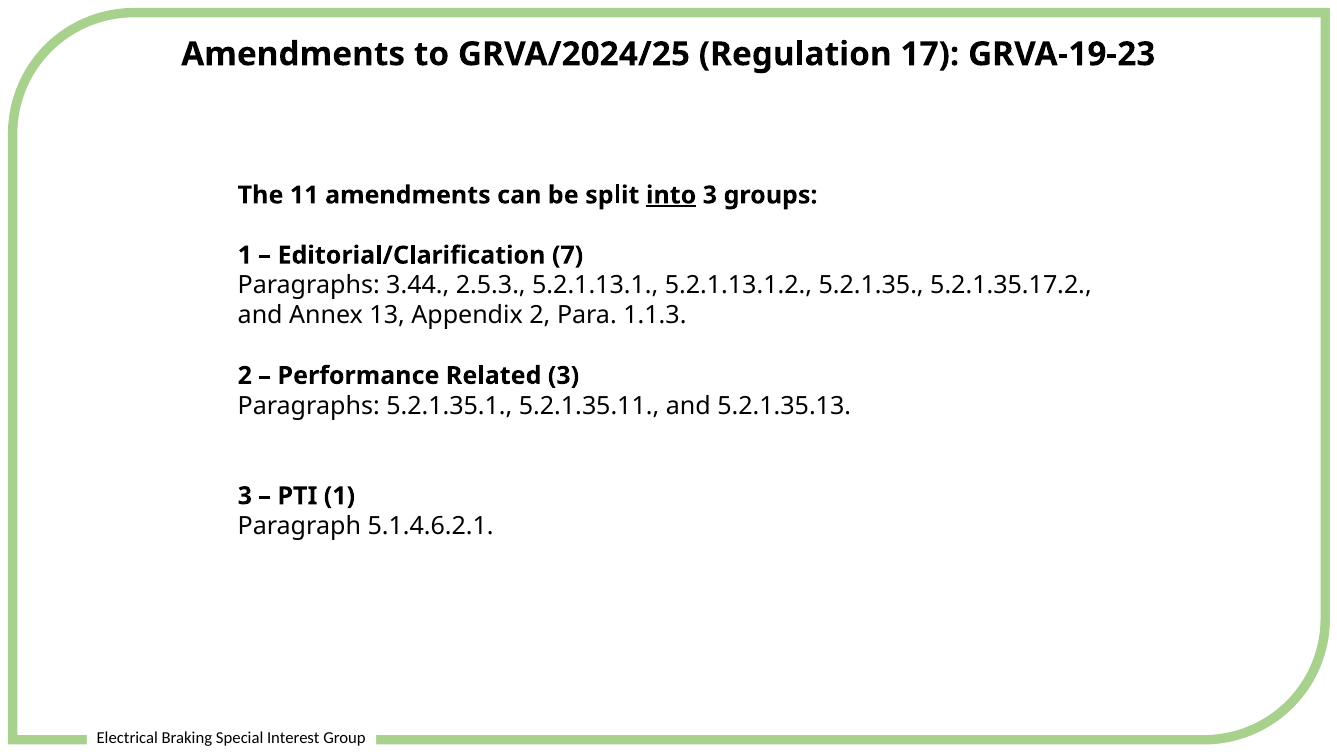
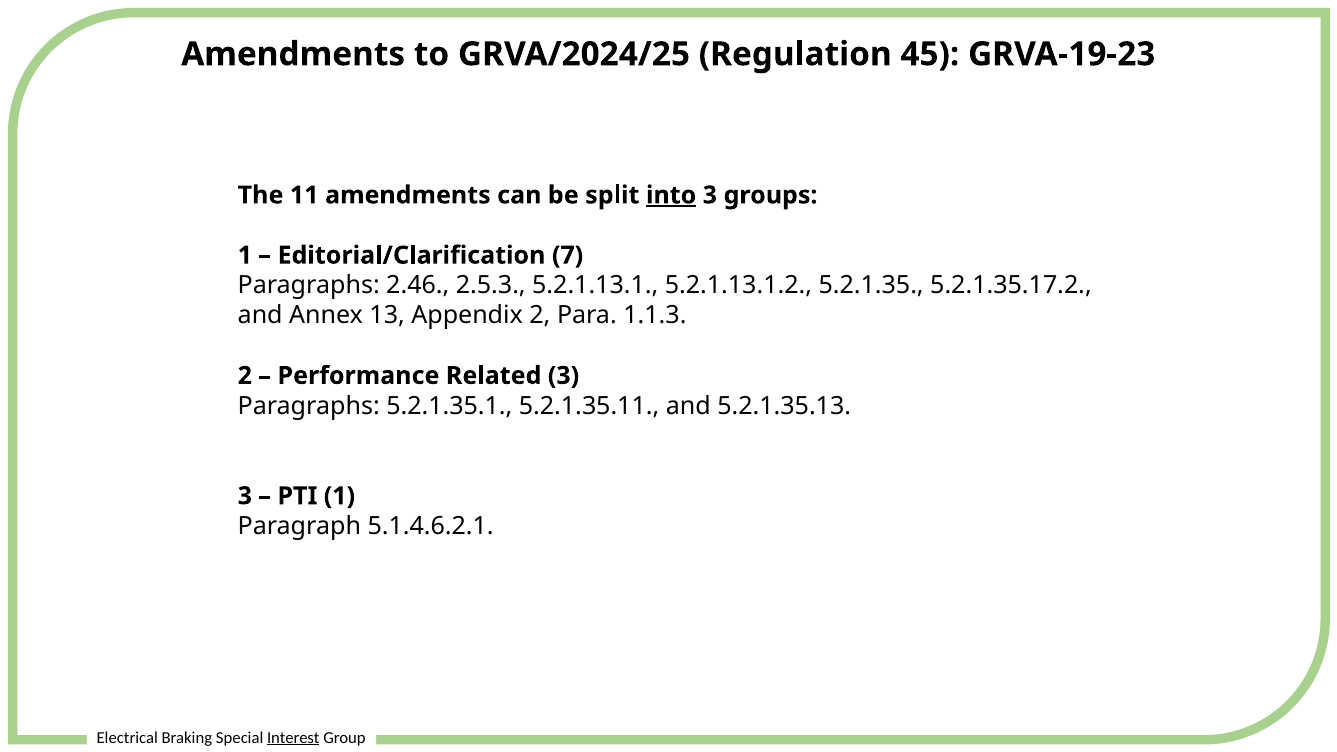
17: 17 -> 45 (930, 54)
3.44: 3.44 -> 2.46 (418, 285)
Interest underline: none -> present (293, 738)
